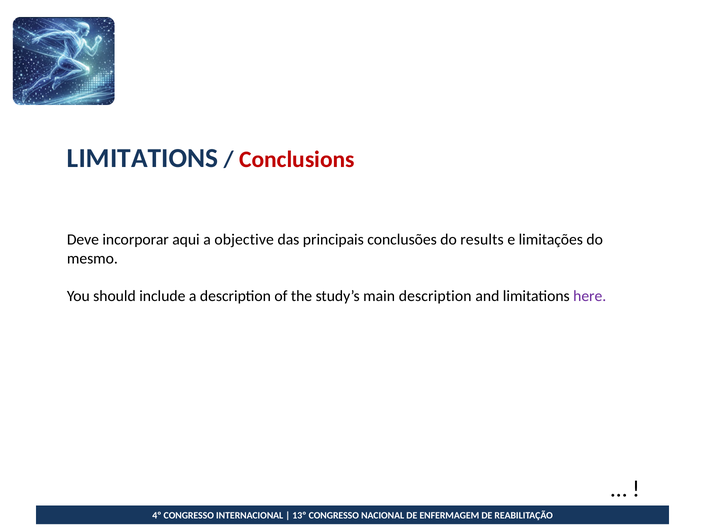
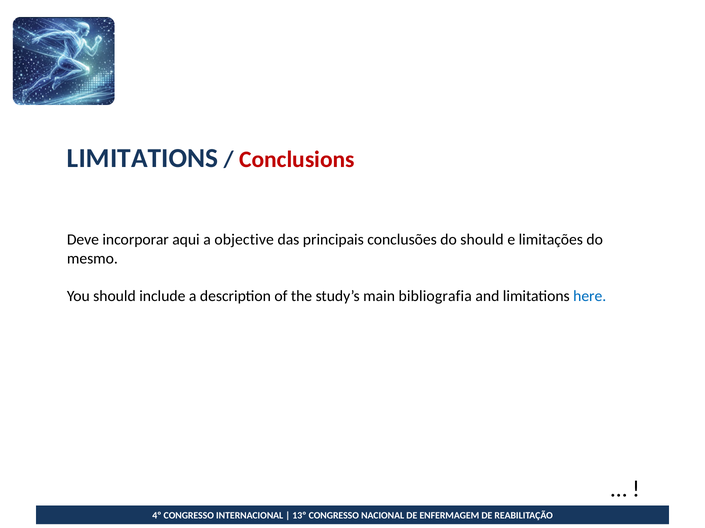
do results: results -> should (482, 240)
main description: description -> bibliografia (435, 296)
here colour: purple -> blue (590, 296)
